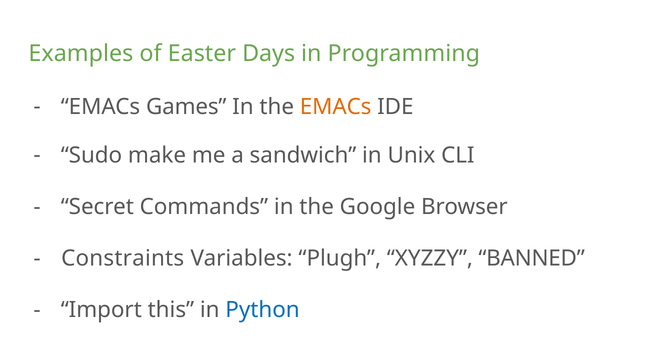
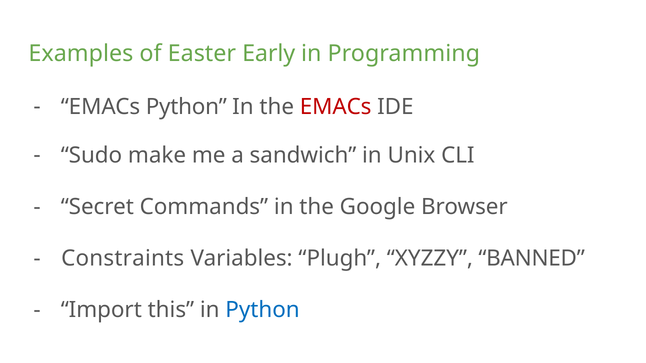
Days: Days -> Early (269, 54)
EMACs Games: Games -> Python (186, 107)
EMACs colour: orange -> red (336, 107)
